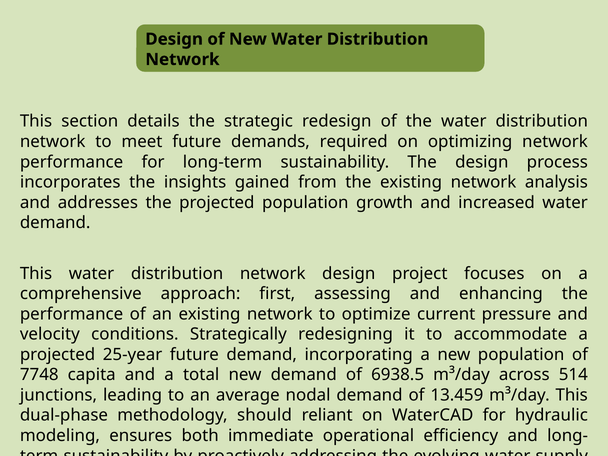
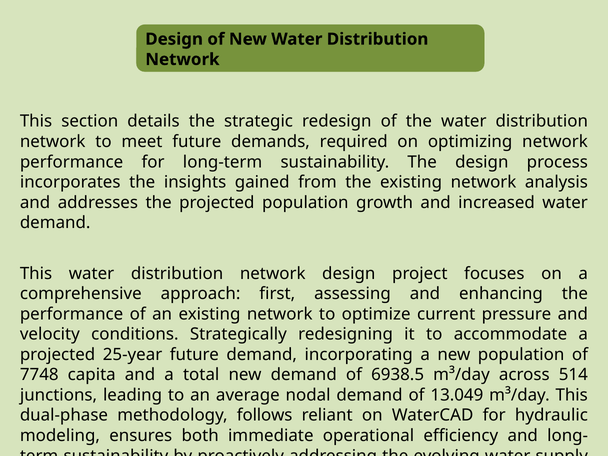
13.459: 13.459 -> 13.049 (457, 395)
should: should -> follows (265, 415)
